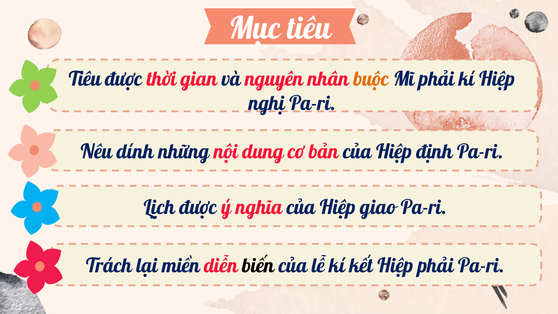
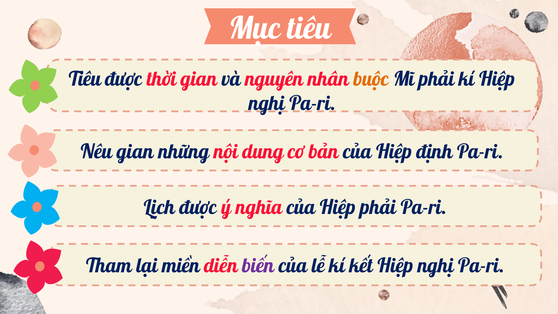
Nêu dính: dính -> gian (135, 152)
Hiệp giao: giao -> phải (378, 207)
Trách: Trách -> Tham (109, 266)
biến colour: black -> purple (258, 266)
kết Hiệp phải: phải -> nghị (436, 266)
